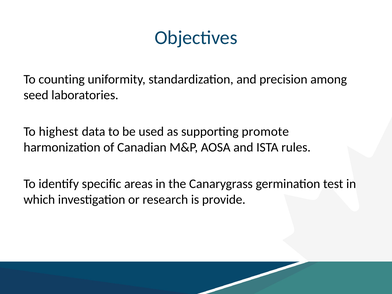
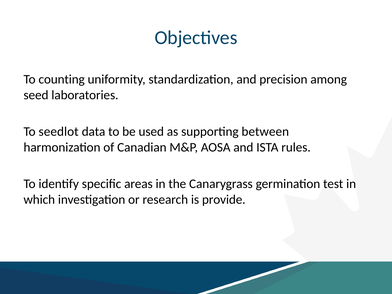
highest: highest -> seedlot (59, 132)
promote: promote -> between (265, 132)
